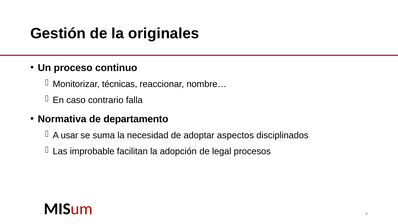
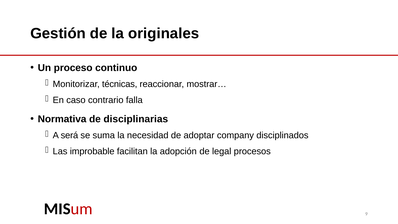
nombre…: nombre… -> mostrar… (207, 84)
departamento: departamento -> disciplinarias (136, 119)
usar: usar -> será (69, 135)
aspectos: aspectos -> company (235, 135)
